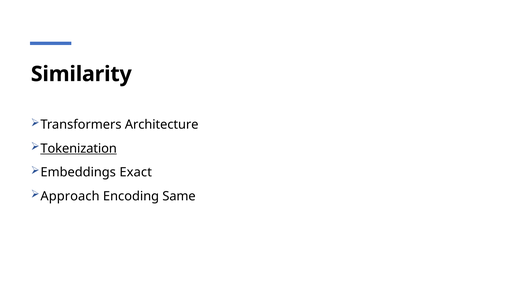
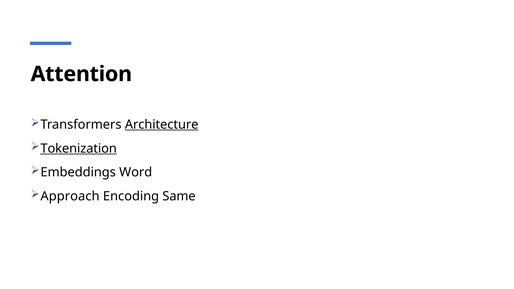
Similarity: Similarity -> Attention (81, 74)
Architecture underline: none -> present (162, 125)
Exact: Exact -> Word (136, 172)
